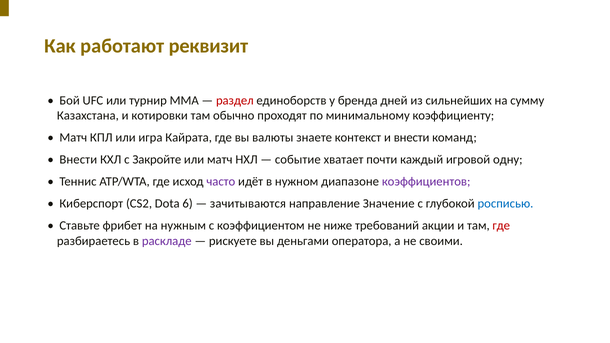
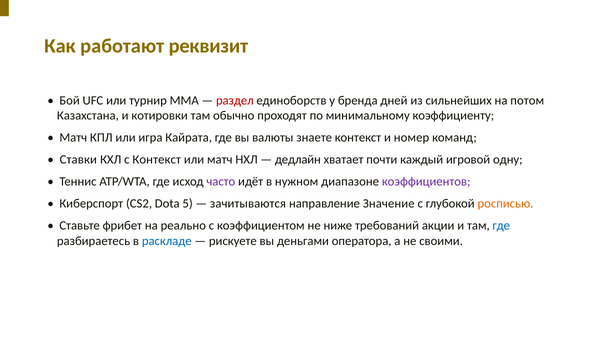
сумму: сумму -> потом (527, 100)
и внести: внести -> номер (412, 138)
Внести: Внести -> Ставки (78, 160)
с Закройте: Закройте -> Контекст (157, 160)
событие: событие -> дедлайн (298, 160)
6: 6 -> 5 (188, 204)
росписью colour: blue -> orange (505, 204)
нужным: нужным -> реально (183, 226)
где colour: red -> blue (501, 226)
раскладе colour: purple -> blue (167, 241)
